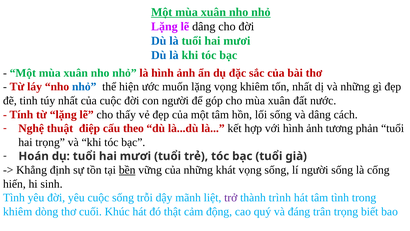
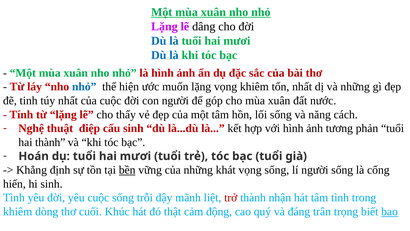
và dâng: dâng -> năng (320, 114)
cấu theo: theo -> sinh (133, 128)
hai trọng: trọng -> thành (50, 142)
trở colour: purple -> red (231, 198)
trình: trình -> nhận (280, 198)
bao underline: none -> present (390, 211)
